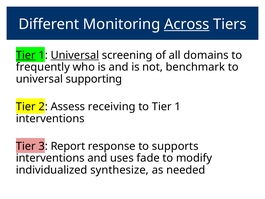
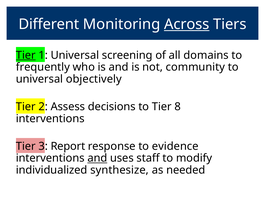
Universal underline: present -> none (75, 55)
benchmark: benchmark -> community (195, 67)
supporting: supporting -> objectively (94, 79)
receiving: receiving -> decisions (112, 106)
to Tier 1: 1 -> 8 (178, 106)
supports: supports -> evidence (175, 146)
and underline: none -> present (97, 158)
fade: fade -> staff (148, 158)
